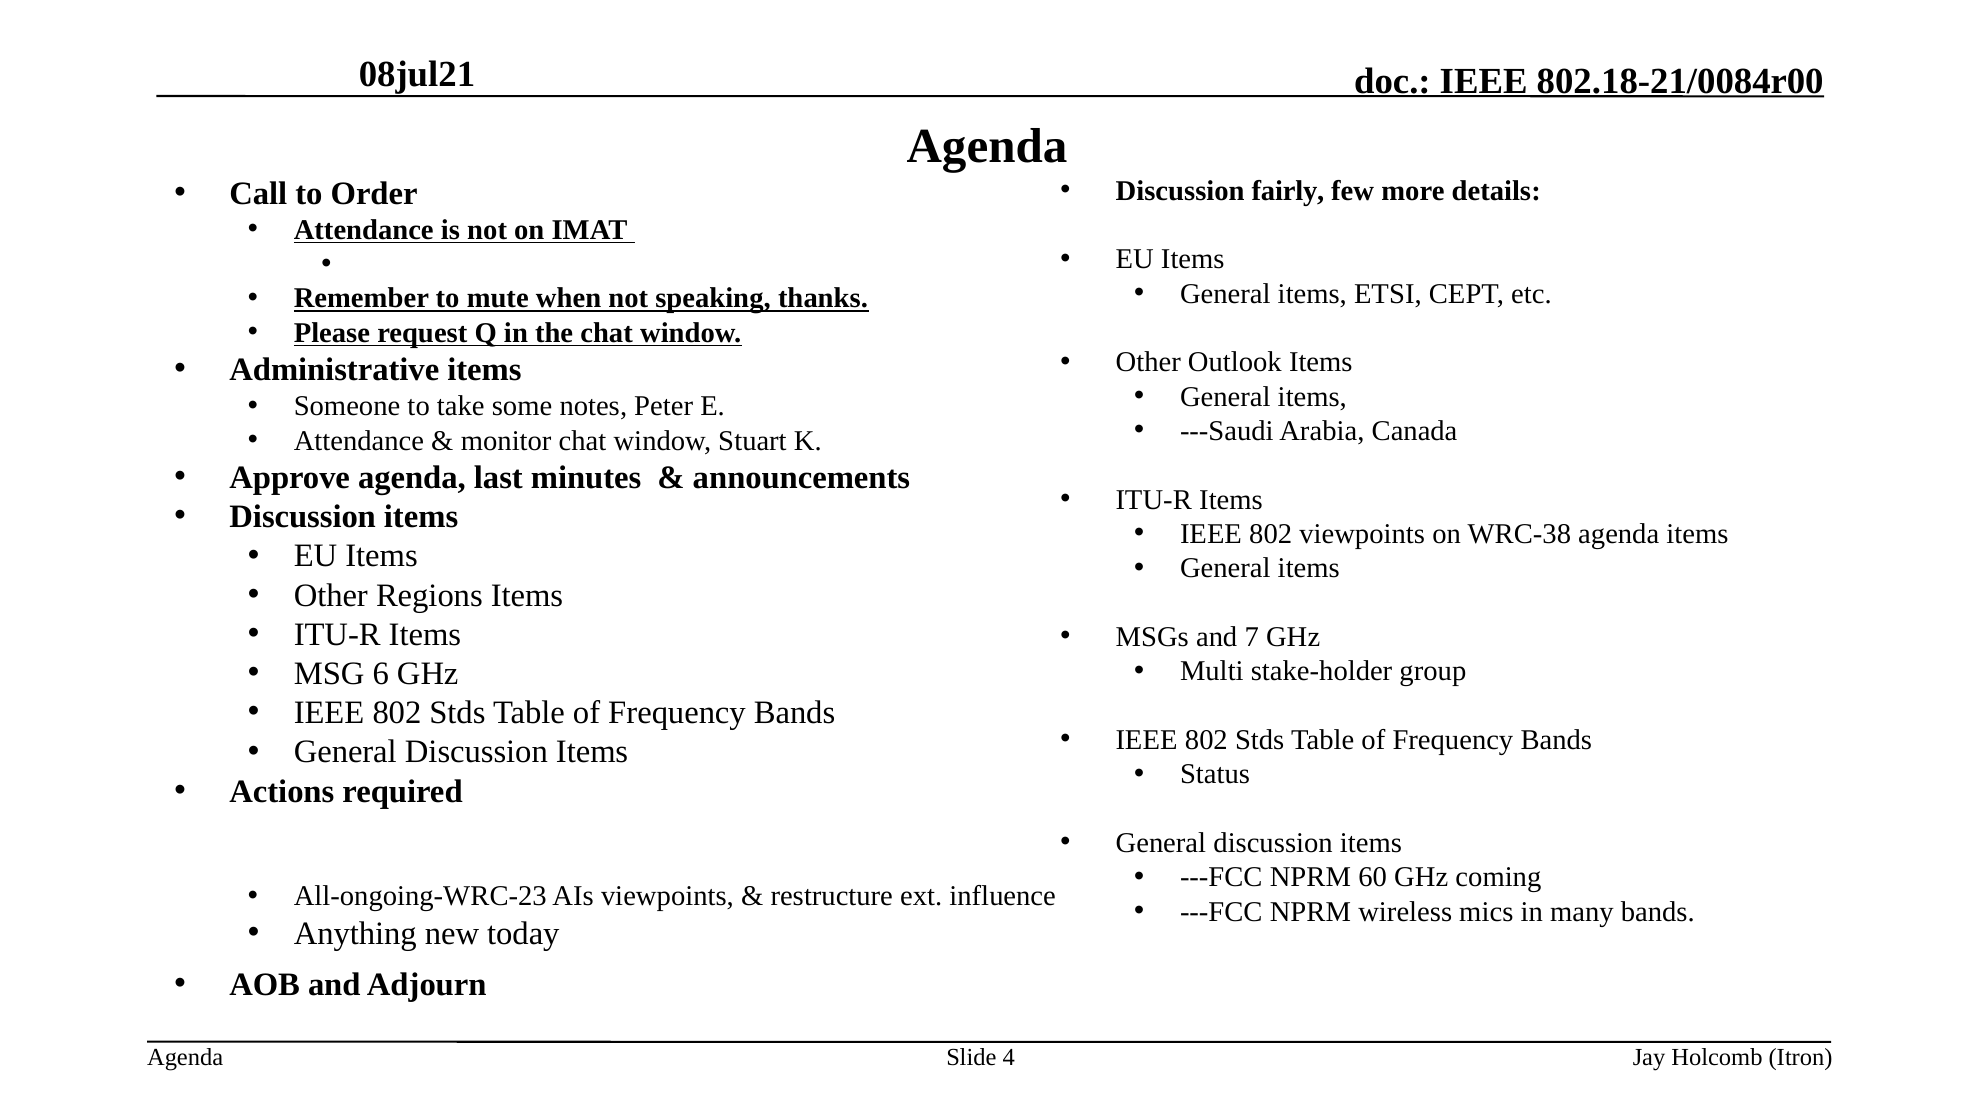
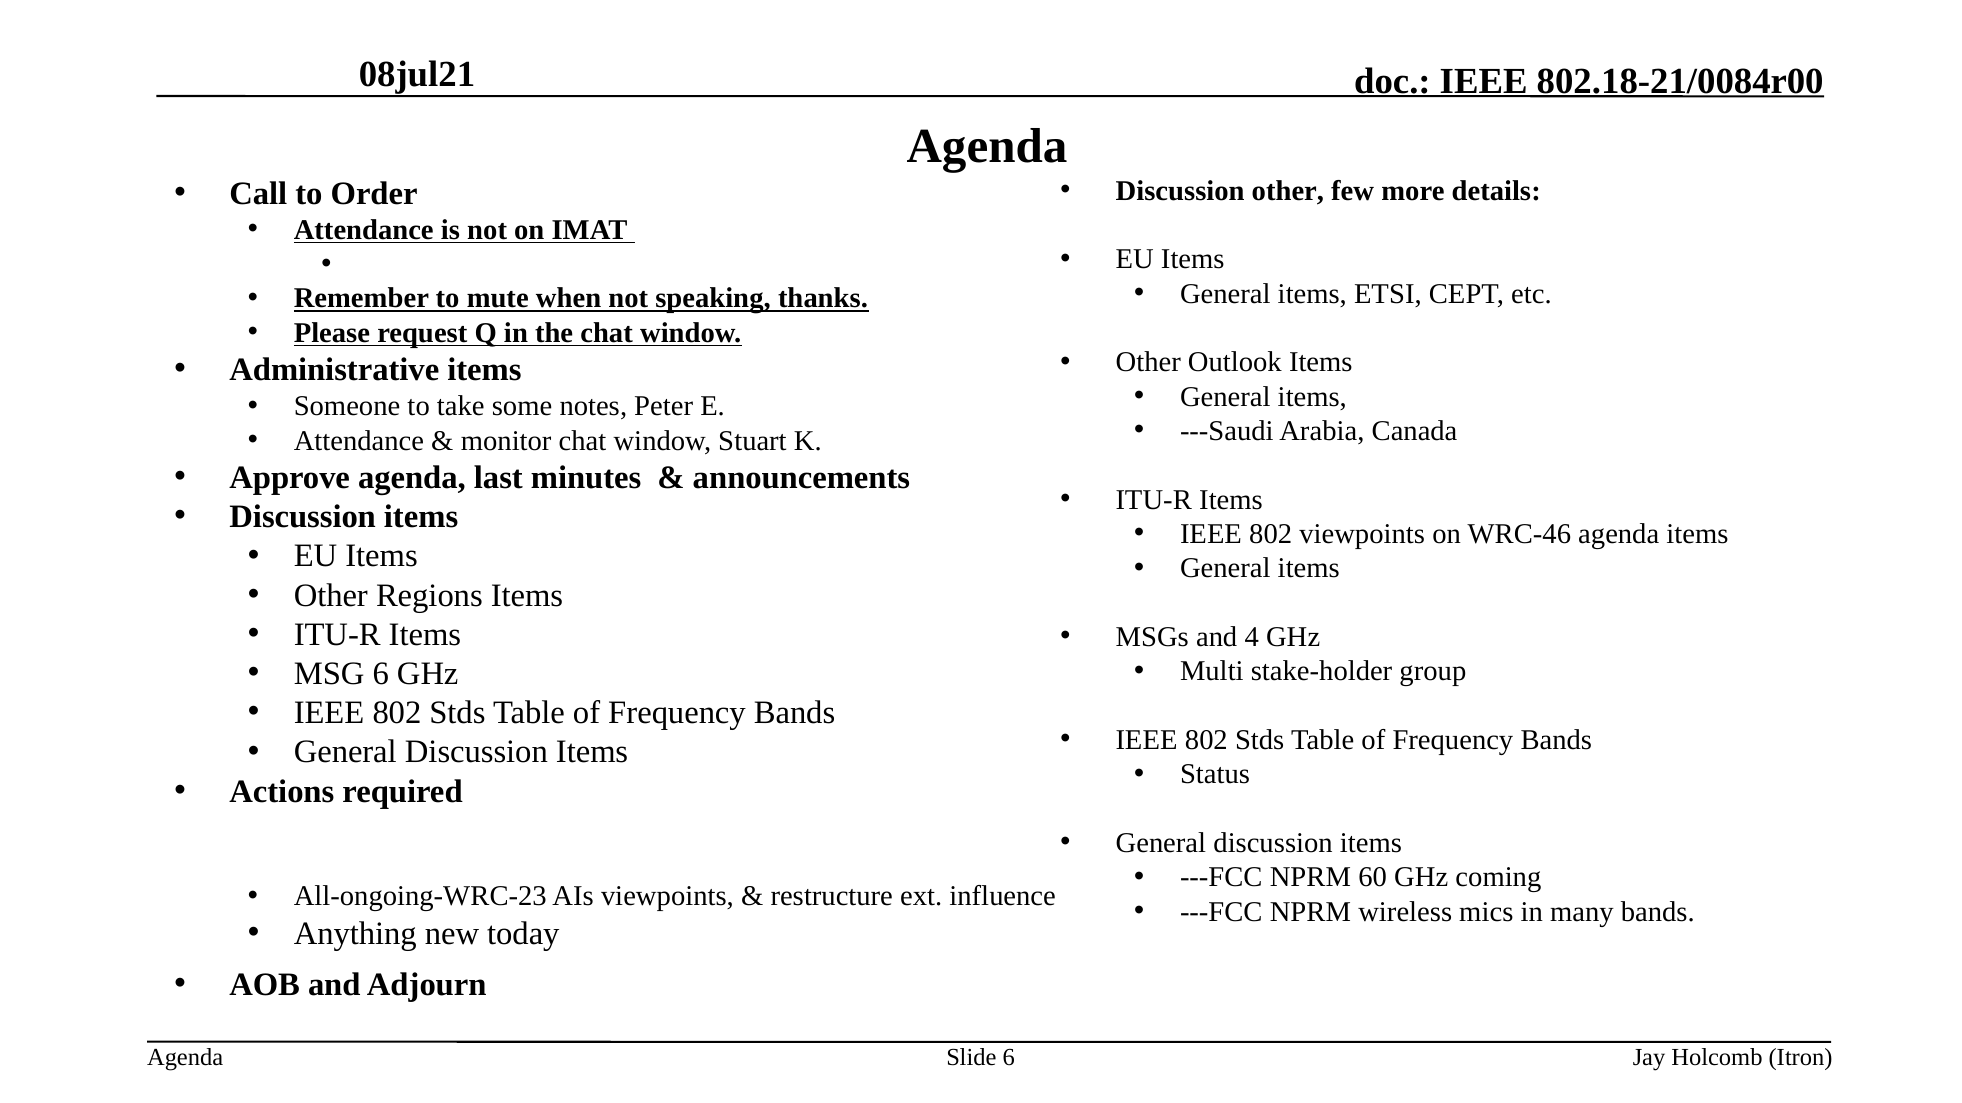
Discussion fairly: fairly -> other (1288, 191)
WRC-38: WRC-38 -> WRC-46 (1519, 534)
7: 7 -> 4 (1252, 637)
Slide 4: 4 -> 6 (1009, 1058)
